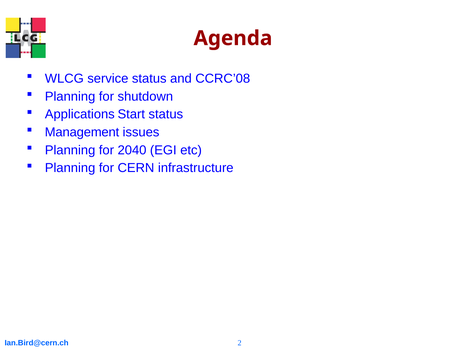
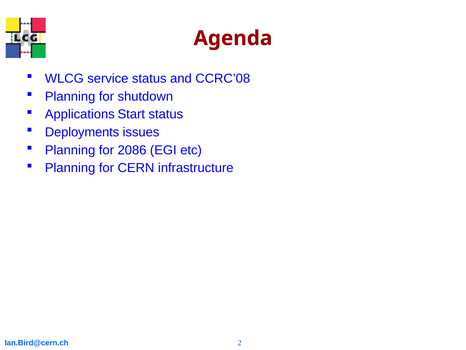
Management: Management -> Deployments (82, 132)
2040: 2040 -> 2086 (132, 150)
